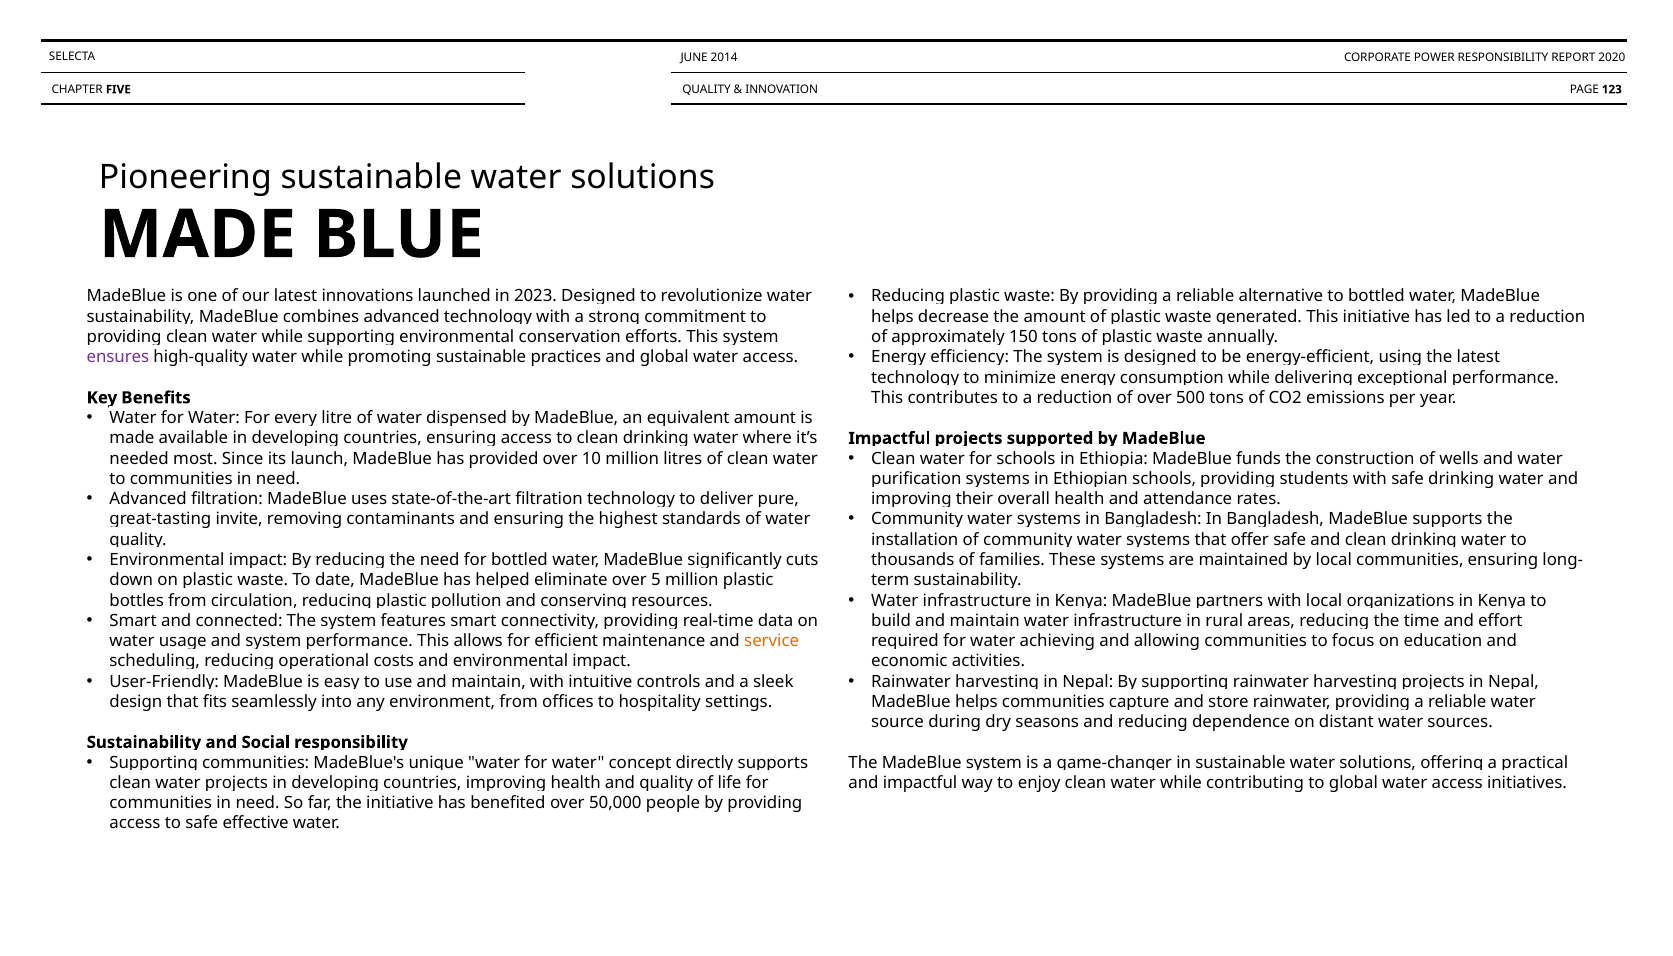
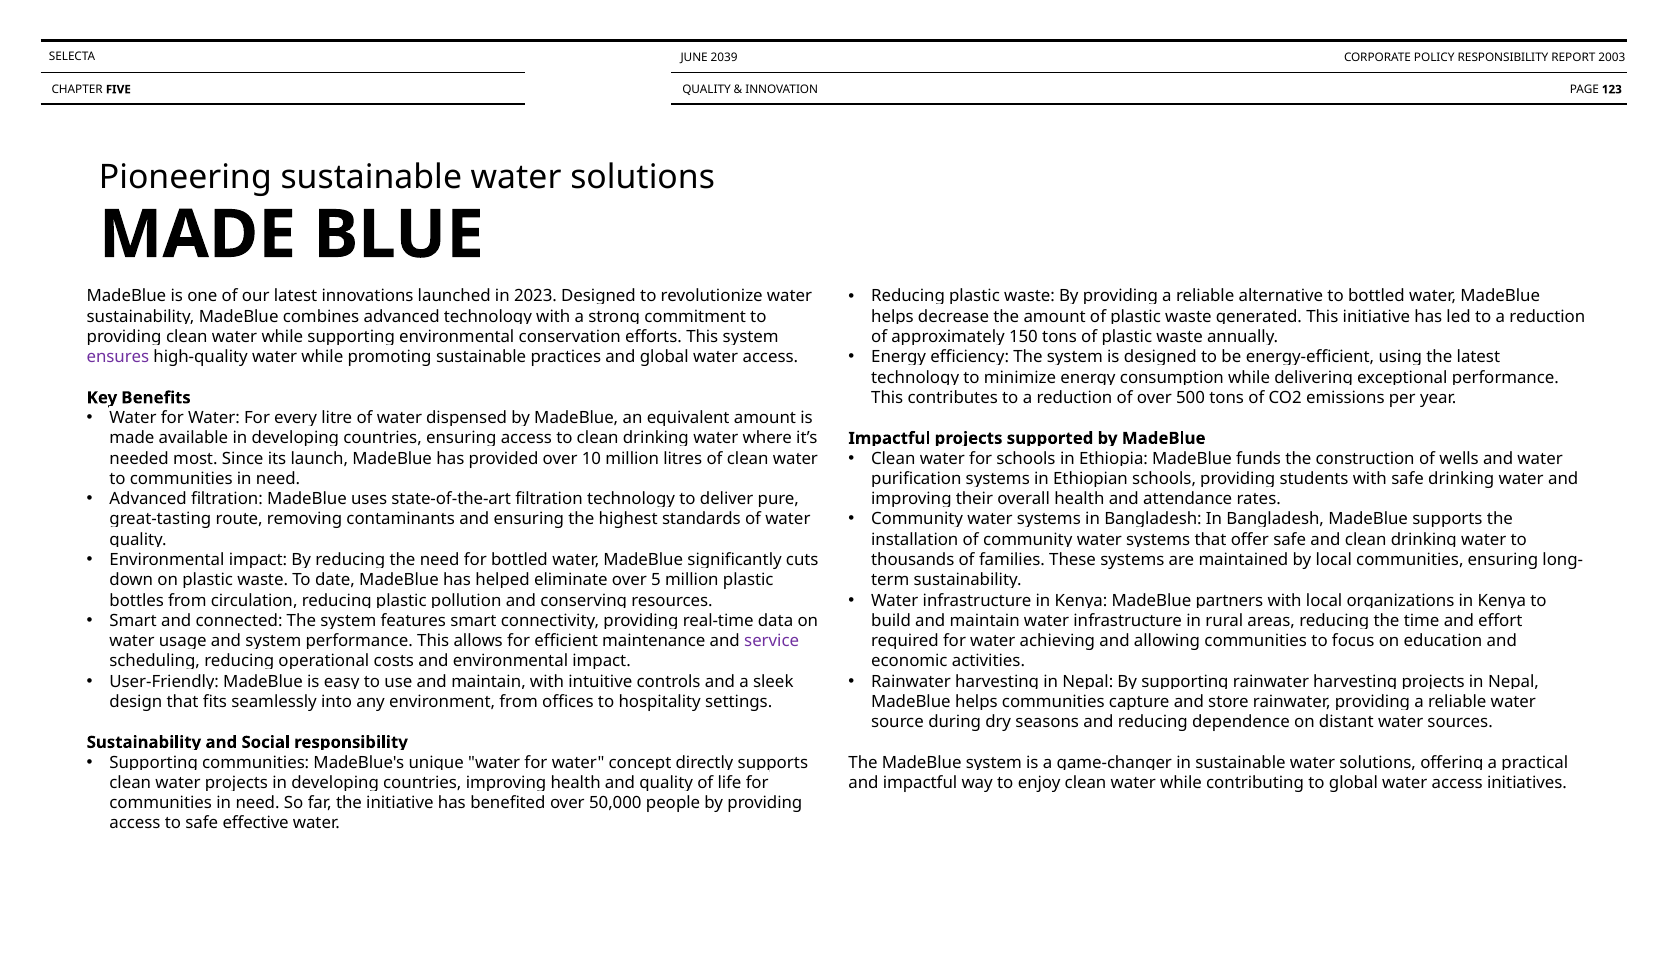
POWER: POWER -> POLICY (1434, 57)
2020: 2020 -> 2003 (1612, 57)
2014: 2014 -> 2039 (724, 58)
invite: invite -> route (239, 519)
service colour: orange -> purple (772, 641)
